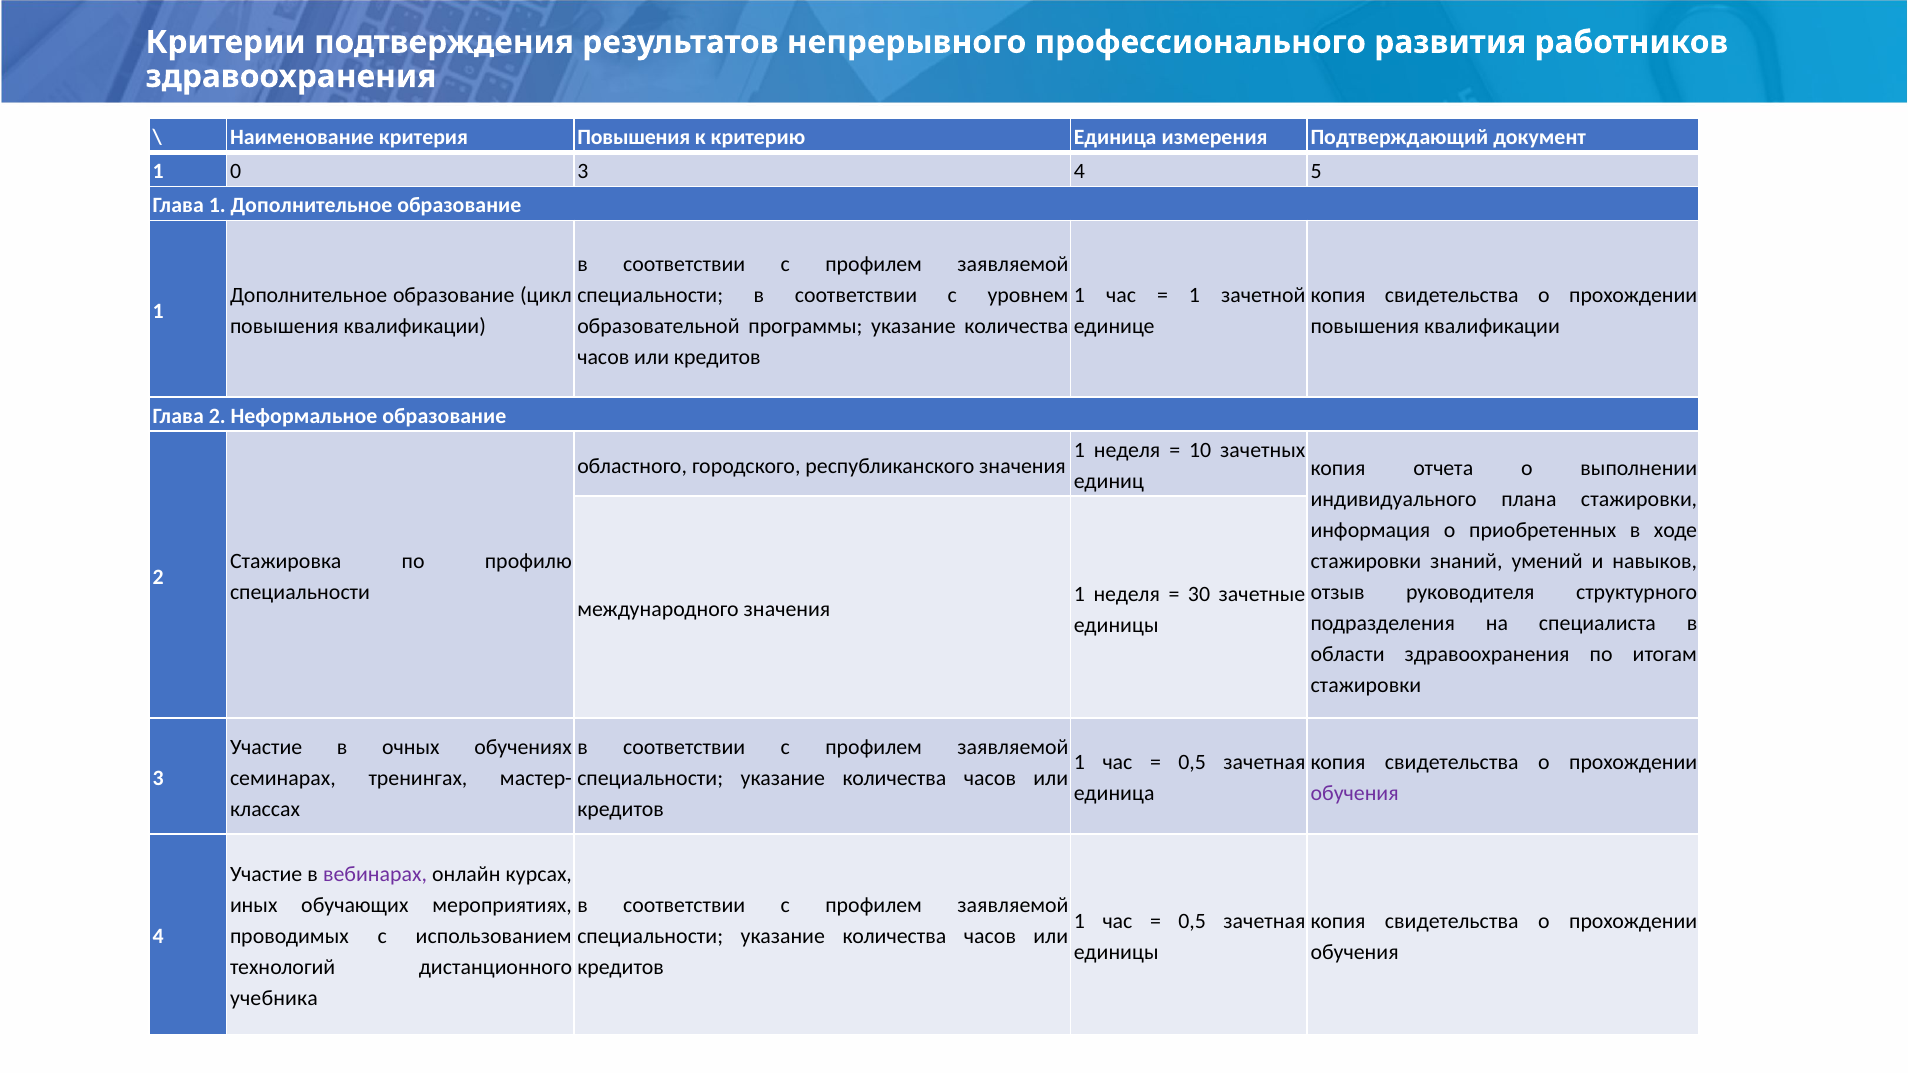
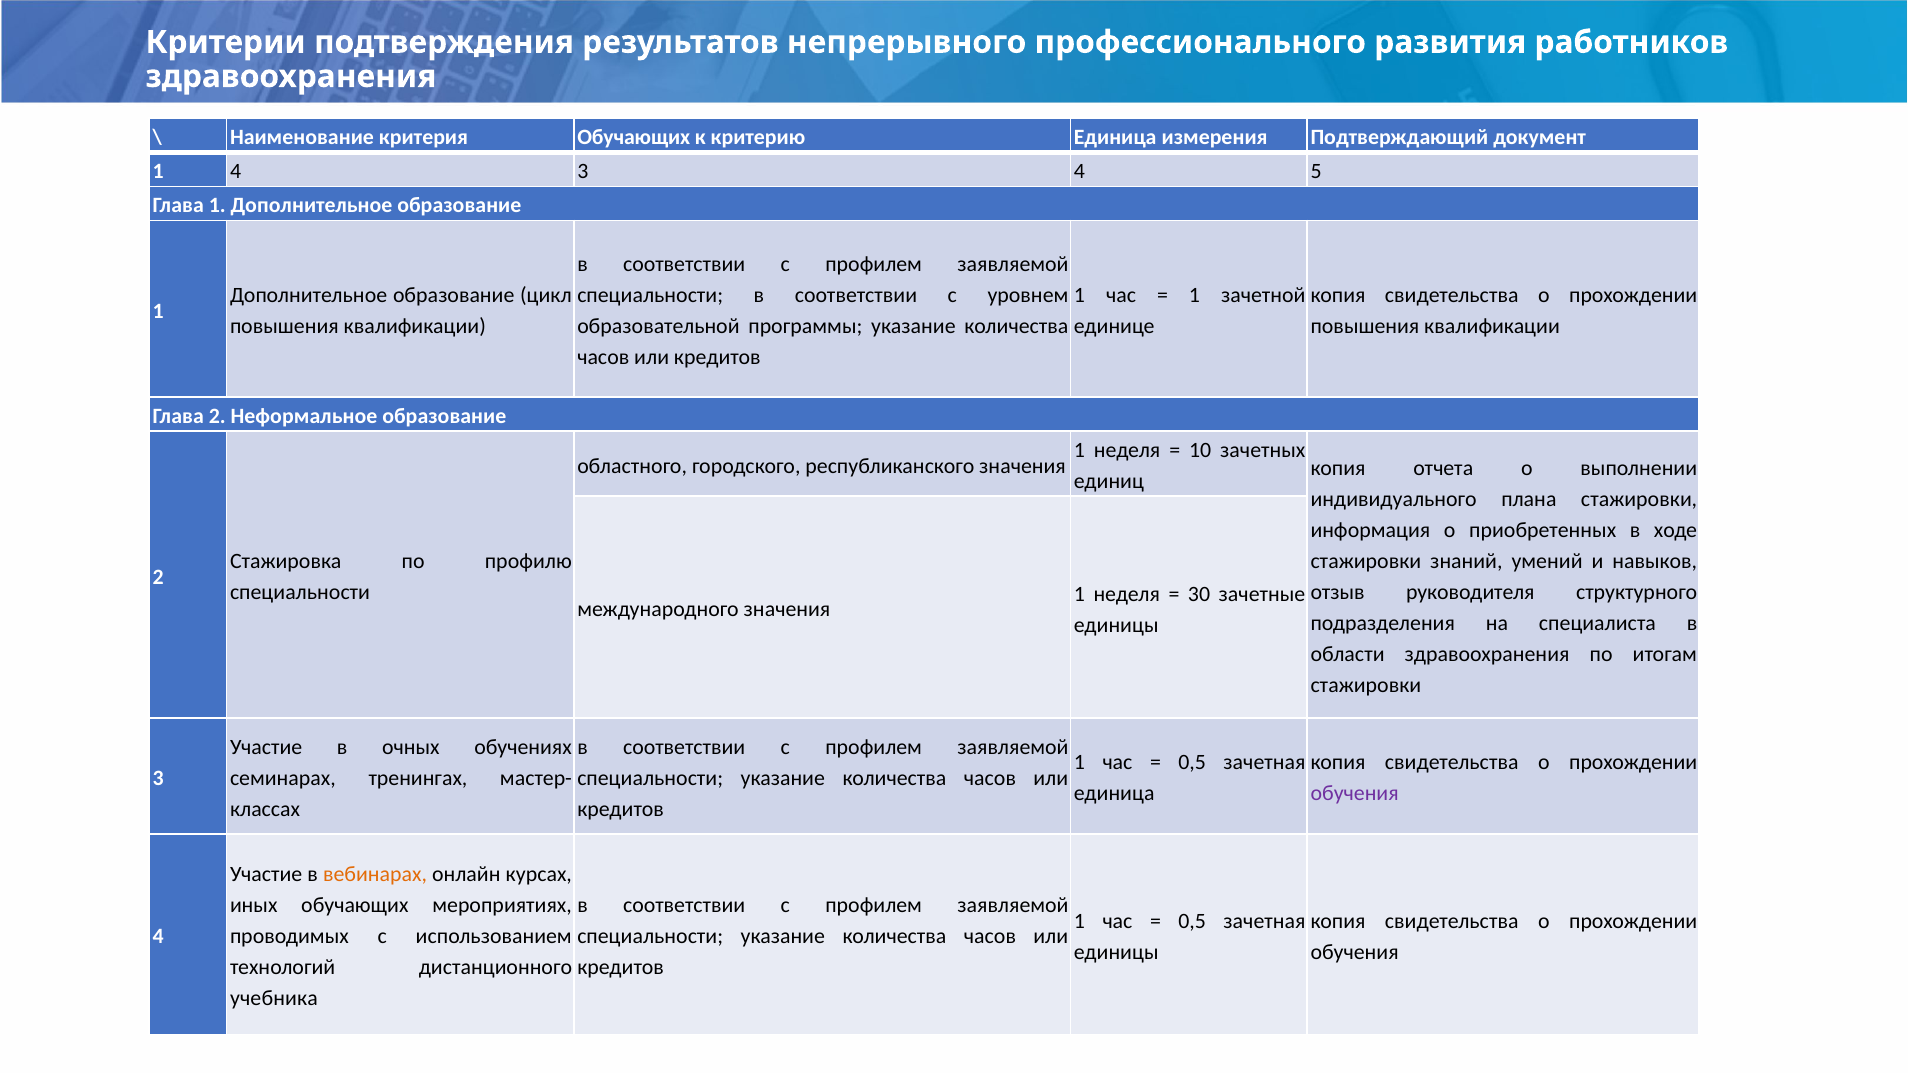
критерия Повышения: Повышения -> Обучающих (634, 138)
1 0: 0 -> 4 (236, 172)
вебинарах colour: purple -> orange (375, 875)
